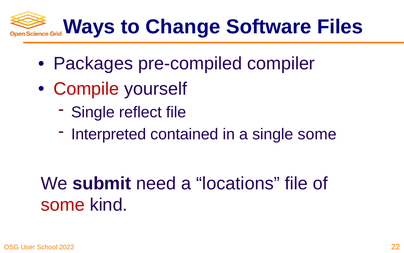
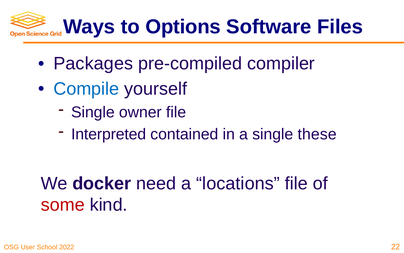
Change: Change -> Options (183, 27)
Compile colour: red -> blue (86, 89)
reflect: reflect -> owner (140, 112)
single some: some -> these (317, 134)
submit: submit -> docker (102, 183)
